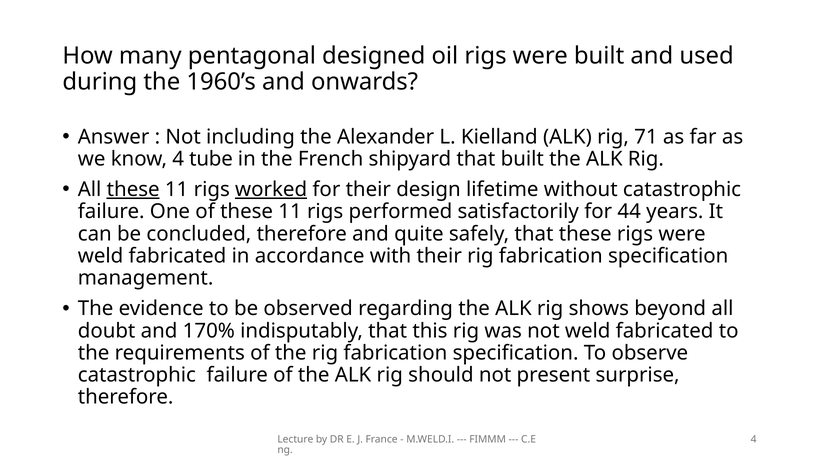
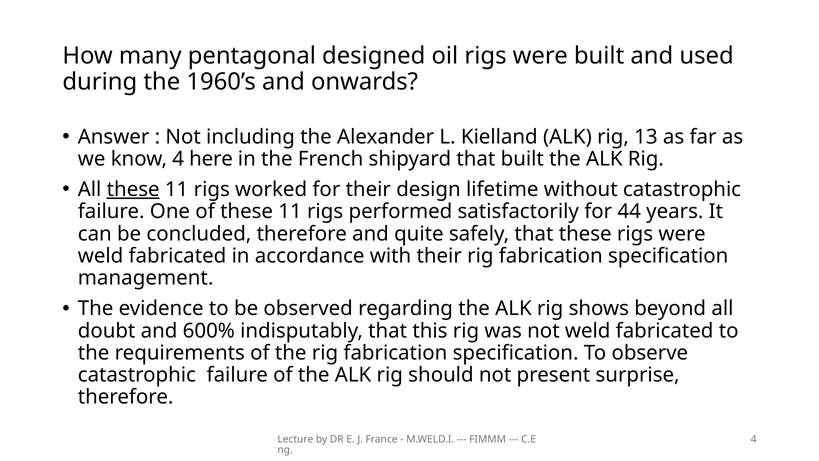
71: 71 -> 13 (646, 137)
tube: tube -> here (211, 159)
worked underline: present -> none (271, 189)
170%: 170% -> 600% (209, 331)
